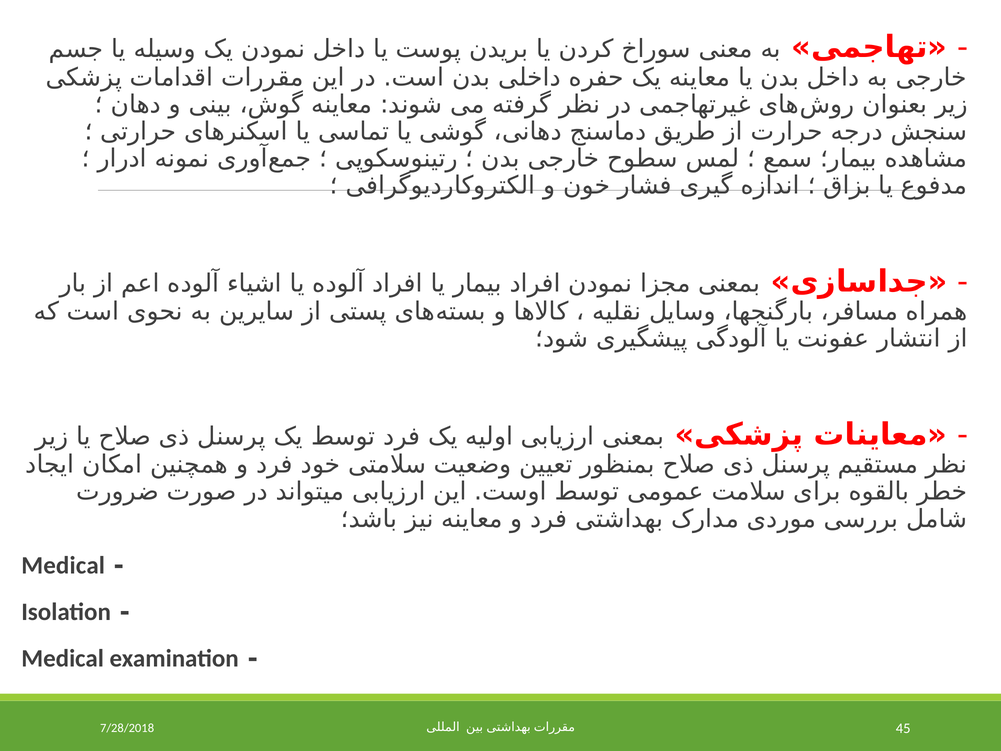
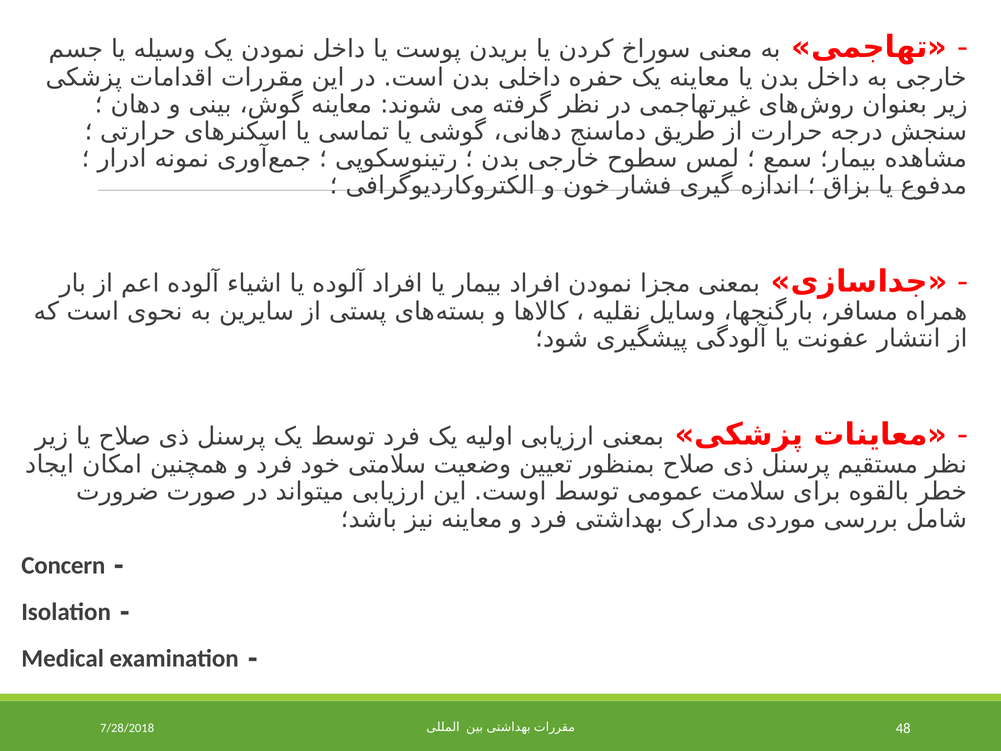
Medical: Medical -> Concern (63, 565)
45: 45 -> 48 (903, 728)
